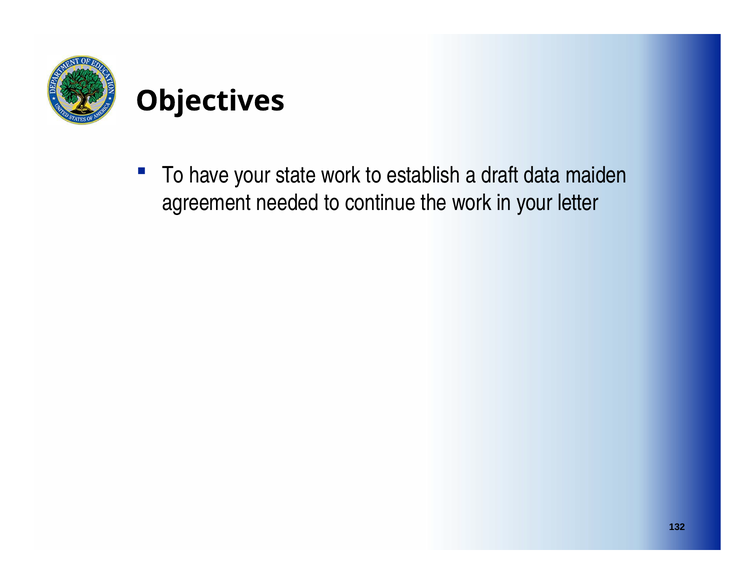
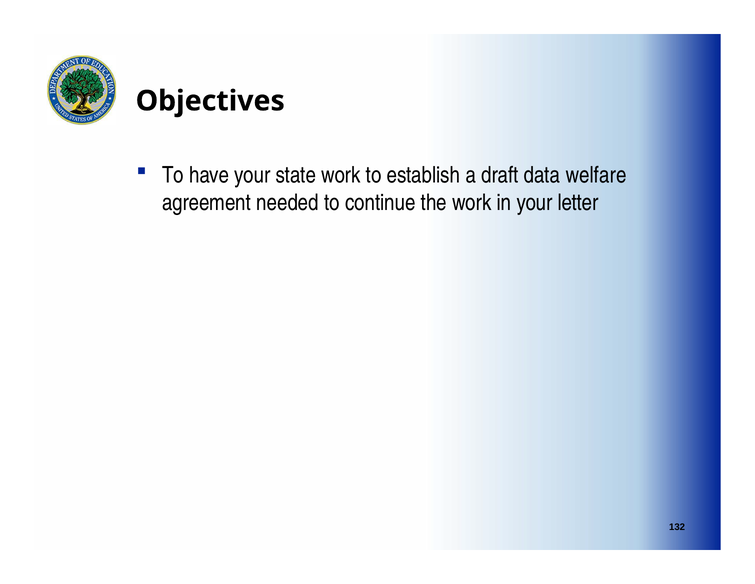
maiden: maiden -> welfare (596, 175)
